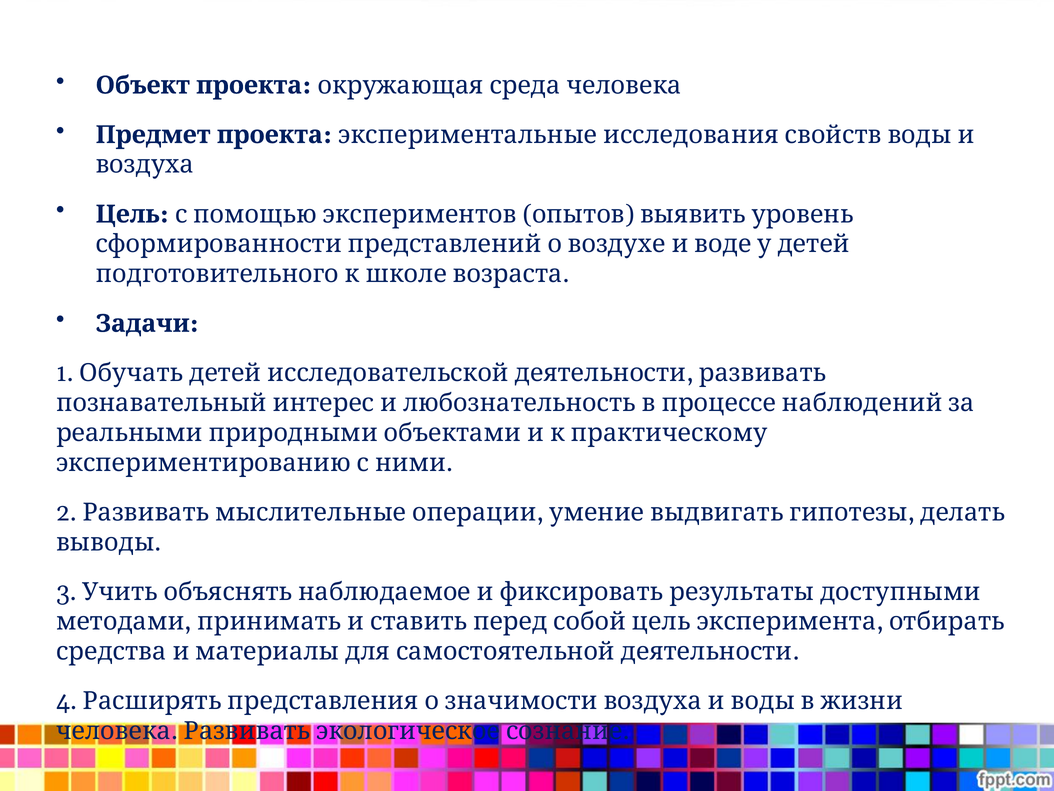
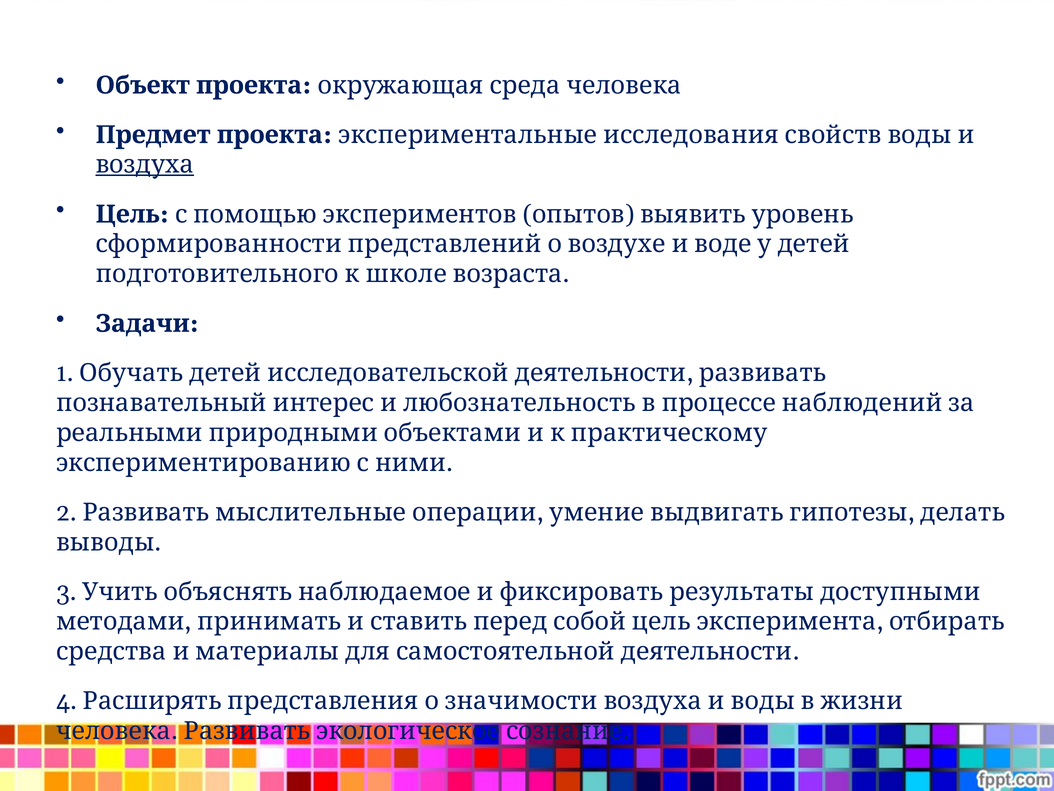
воздуха underline: none -> present (145, 165)
